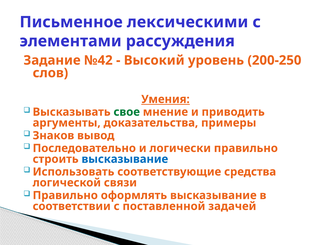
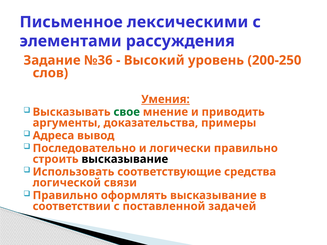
№42: №42 -> №36 (98, 60)
Знаков: Знаков -> Адреса (53, 136)
высказывание colour: blue -> black (125, 159)
